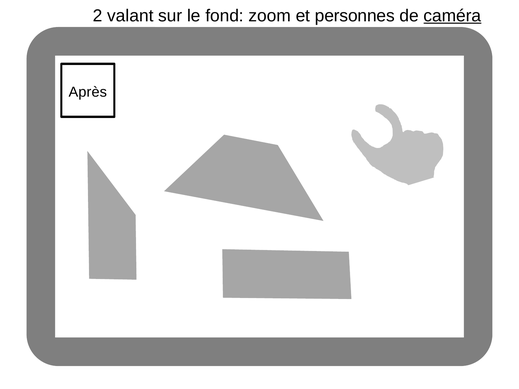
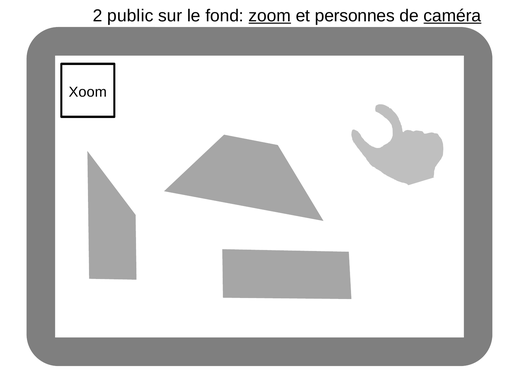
valant: valant -> public (130, 16)
zoom underline: none -> present (270, 16)
Après: Après -> Xoom (88, 92)
